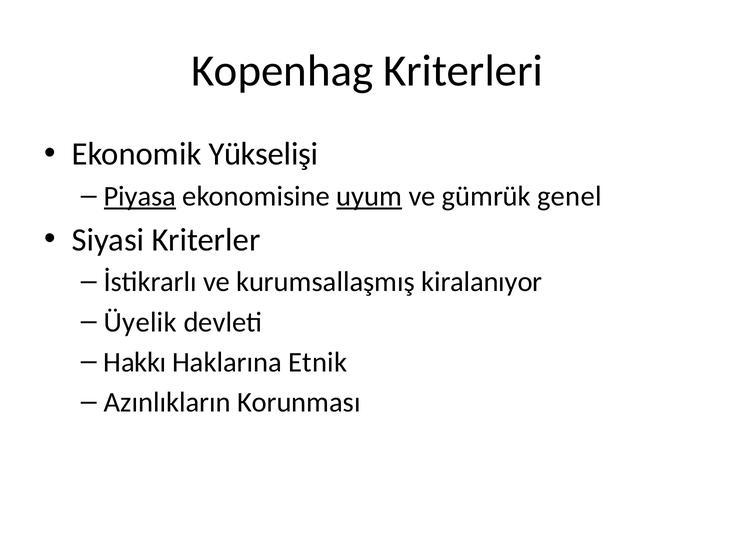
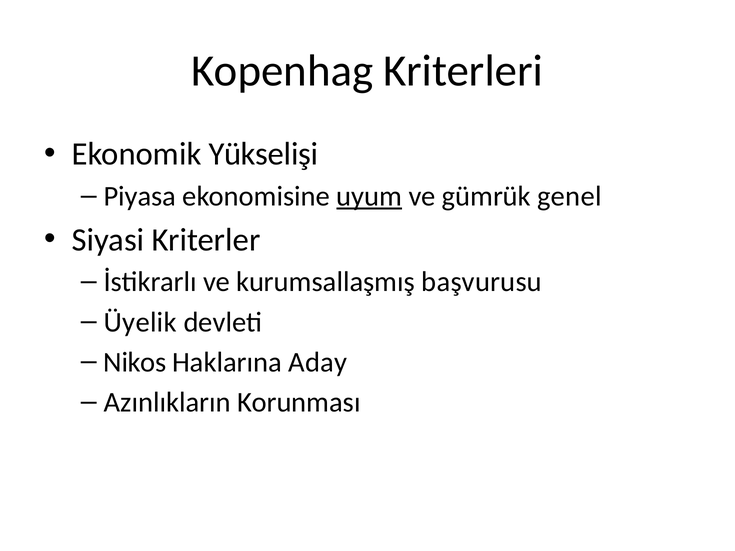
Piyasa underline: present -> none (140, 196)
kiralanıyor: kiralanıyor -> başvurusu (482, 282)
Hakkı: Hakkı -> Nikos (135, 362)
Etnik: Etnik -> Aday (318, 362)
